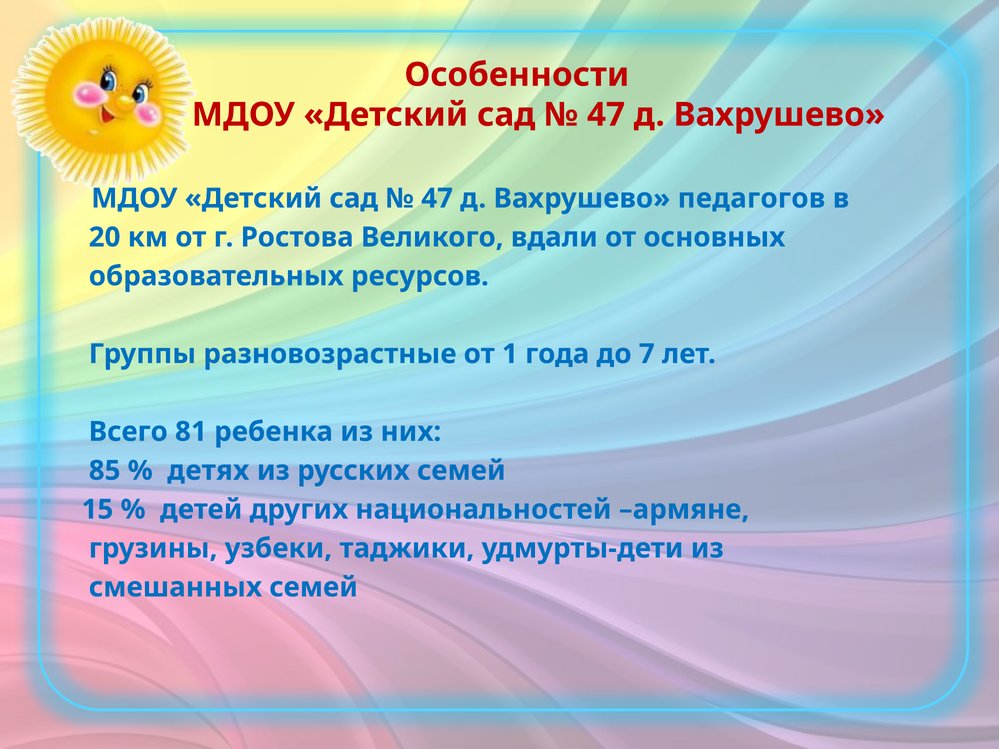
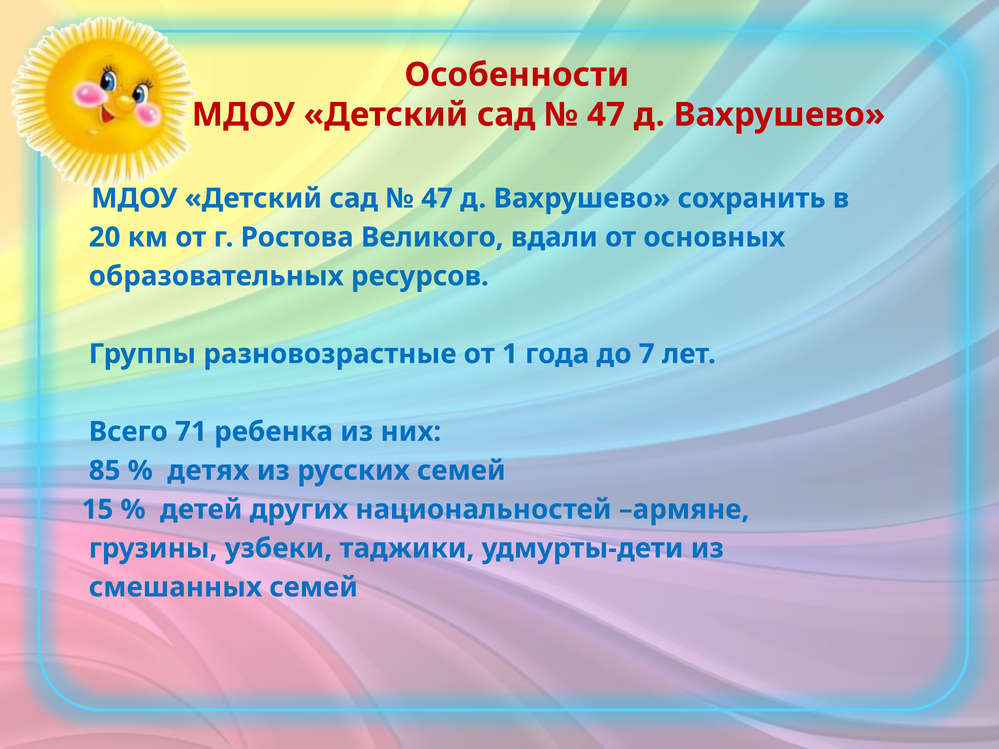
педагогов: педагогов -> сохранить (752, 198)
81: 81 -> 71 (191, 432)
